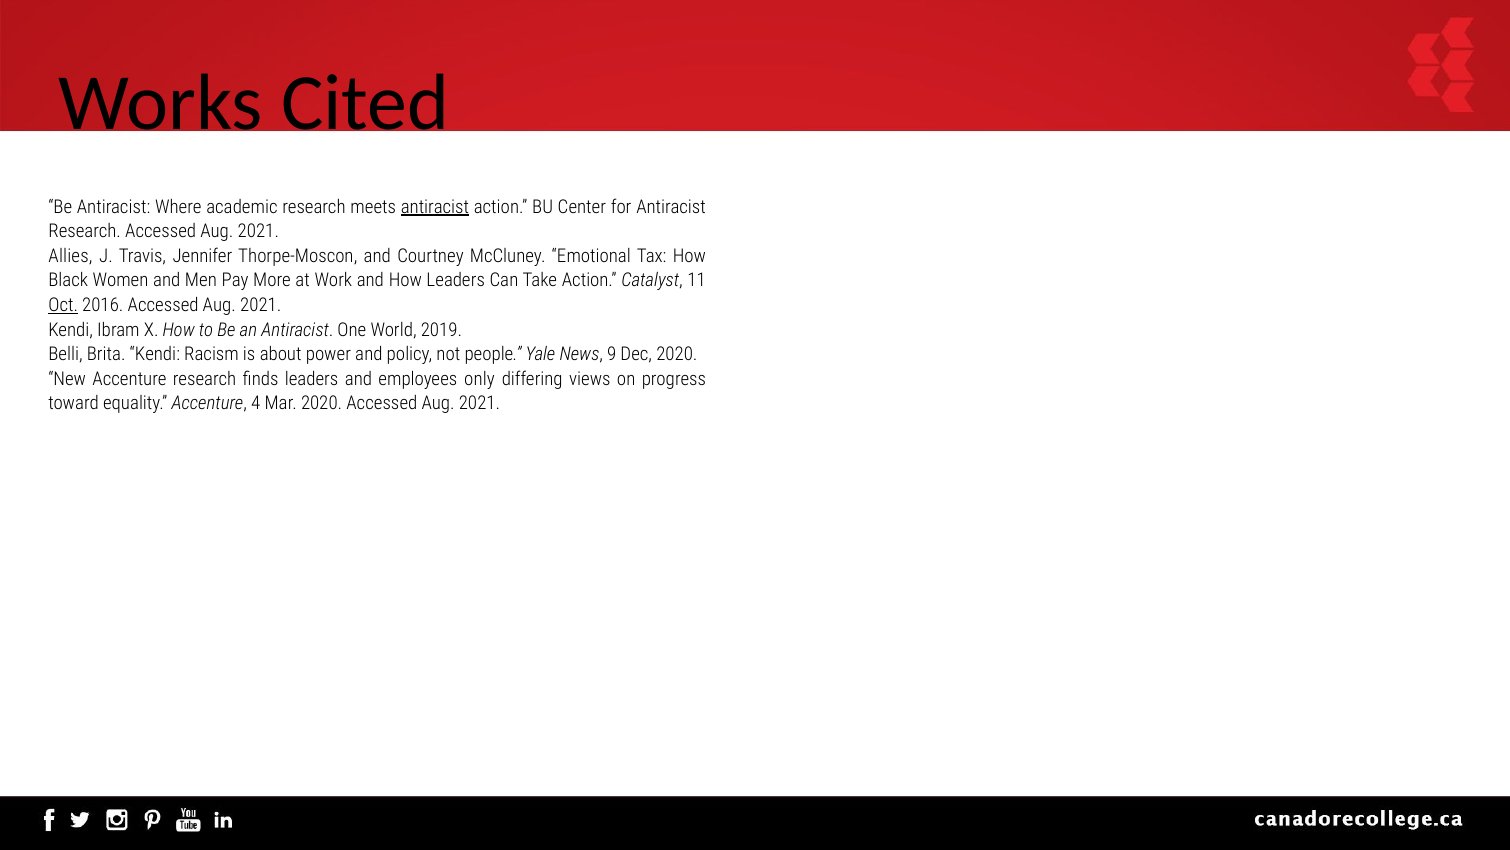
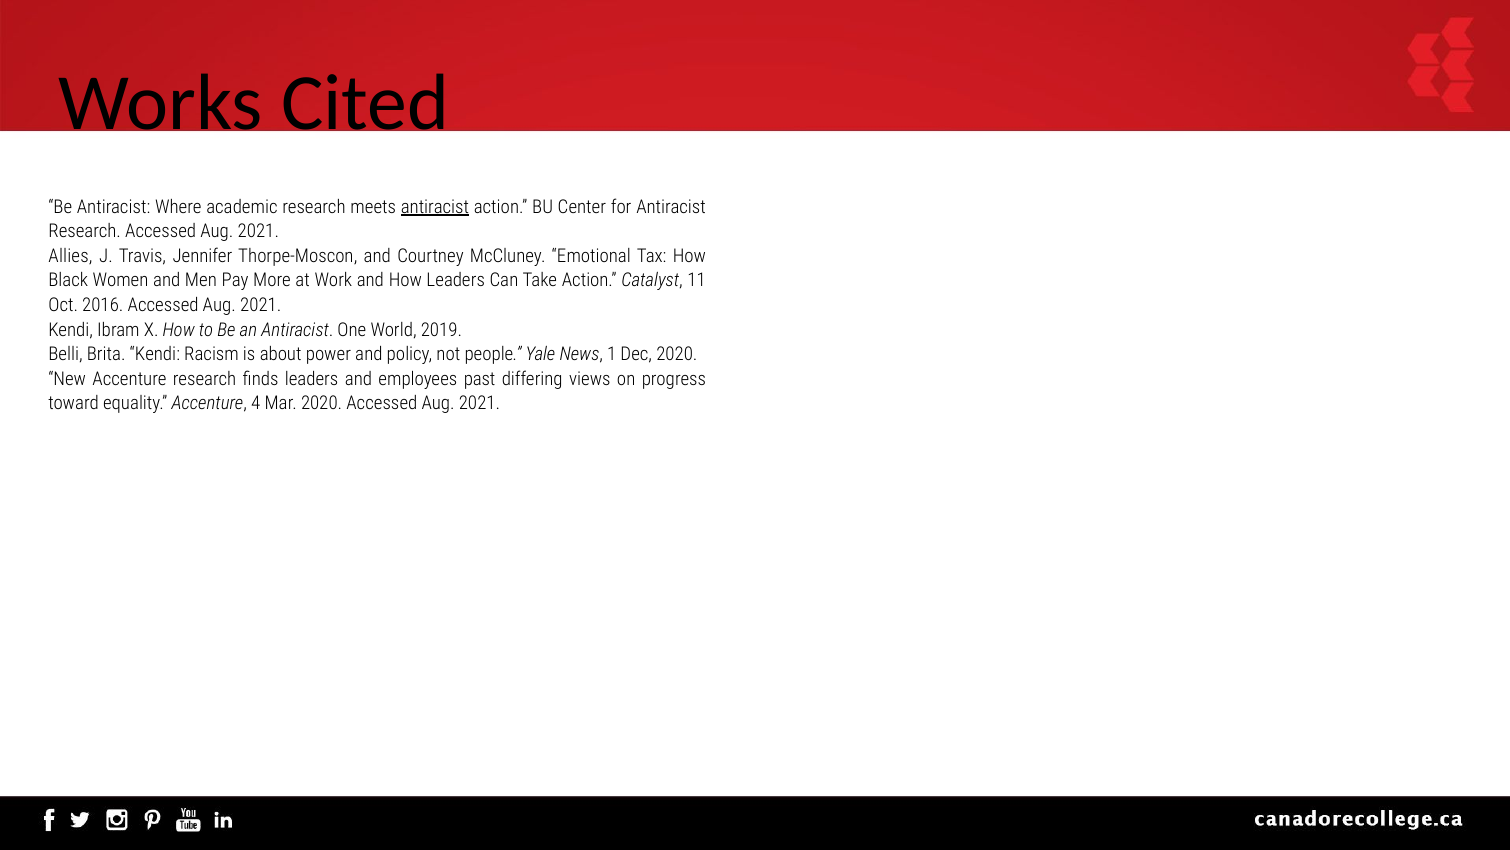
Oct underline: present -> none (63, 305)
9: 9 -> 1 (612, 354)
only: only -> past (480, 379)
